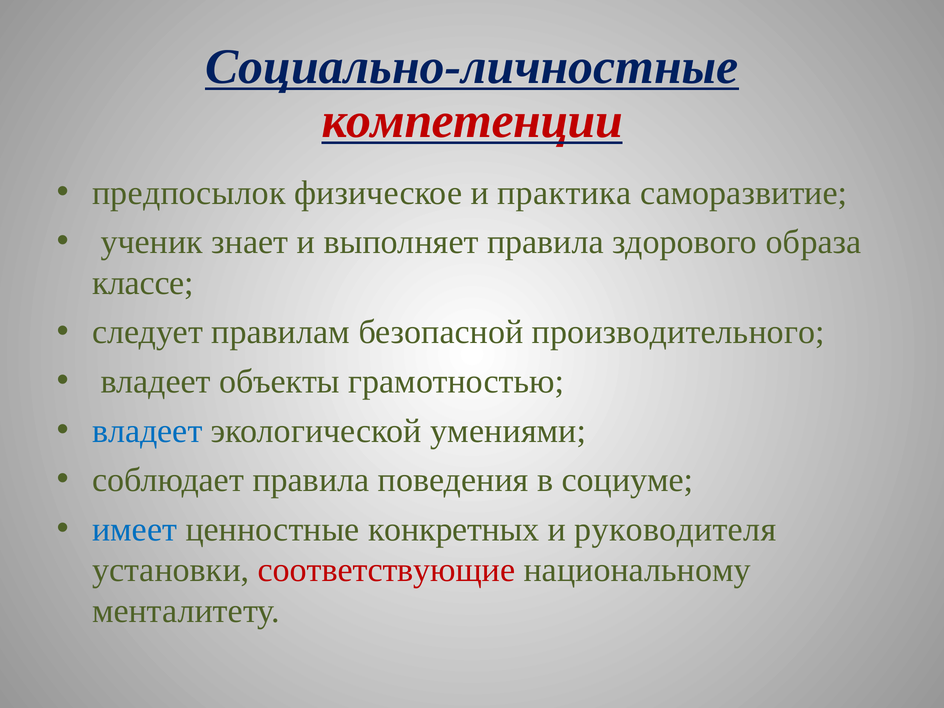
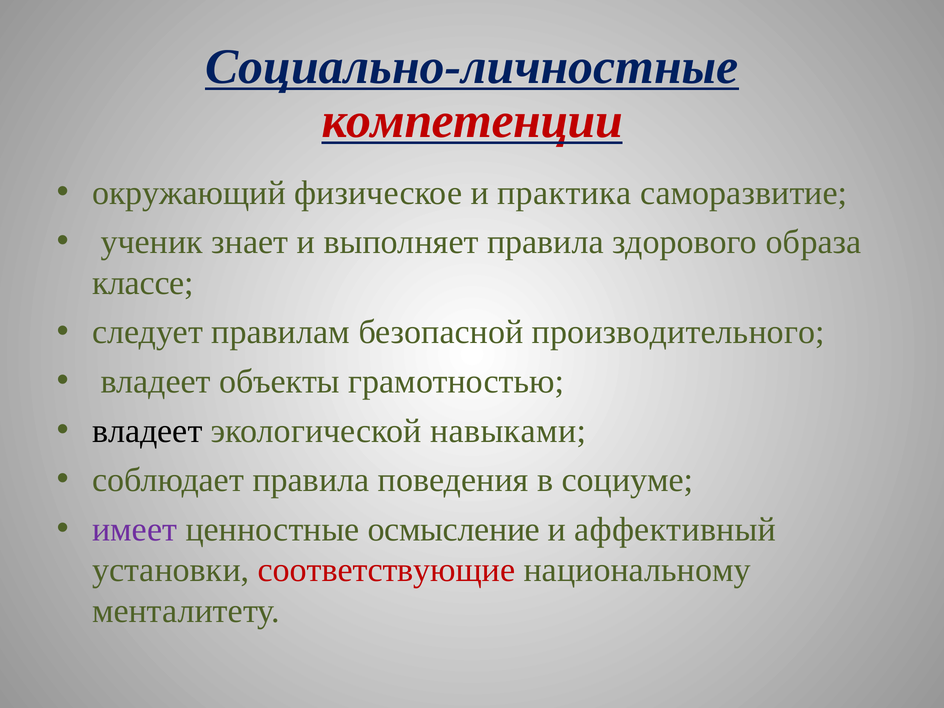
предпосылок: предпосылок -> окружающий (189, 193)
владеет colour: blue -> black (147, 431)
умениями: умениями -> навыками (508, 431)
имеет colour: blue -> purple (135, 529)
конкретных: конкретных -> осмысление (454, 529)
руководителя: руководителя -> аффективный (675, 529)
